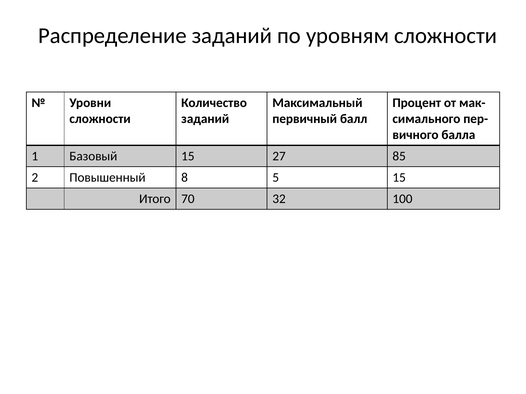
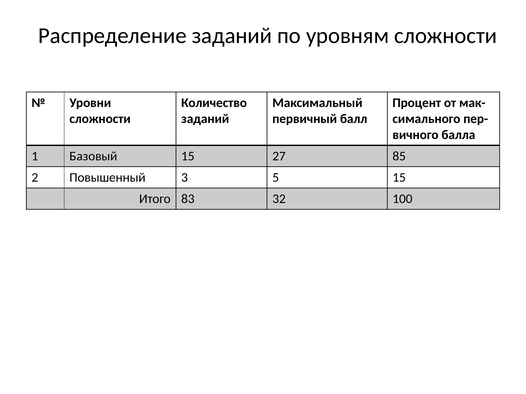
8: 8 -> 3 (185, 178)
70: 70 -> 83 (188, 199)
